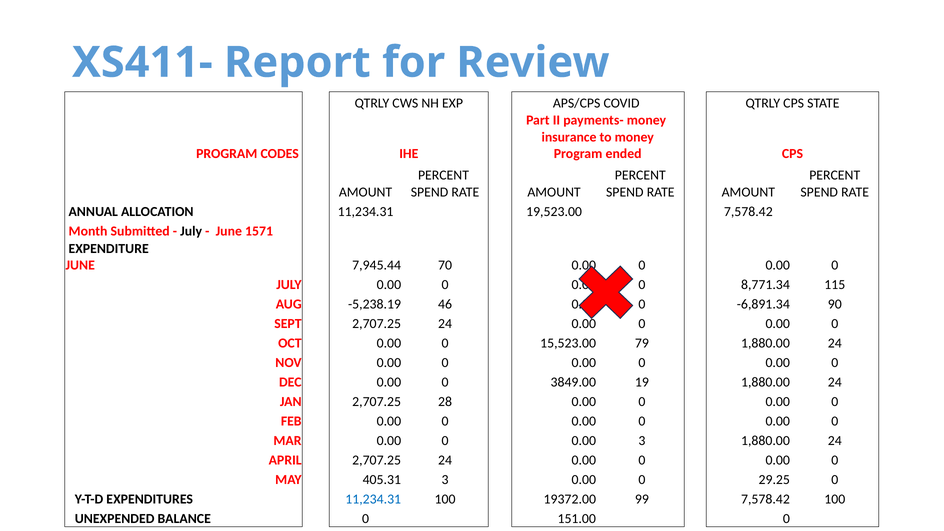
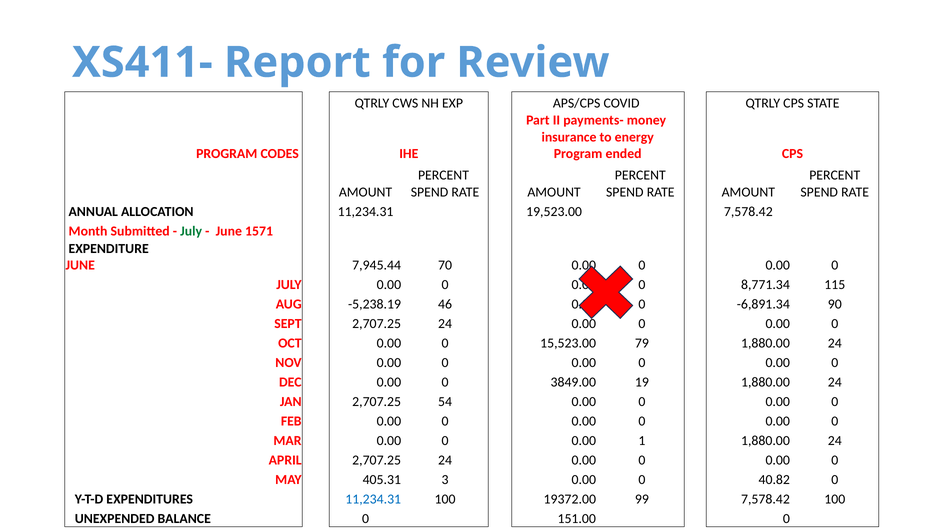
to money: money -> energy (634, 137)
July colour: black -> green (191, 231)
28: 28 -> 54 (445, 402)
0.00 3: 3 -> 1 (642, 441)
29.25: 29.25 -> 40.82 (774, 480)
